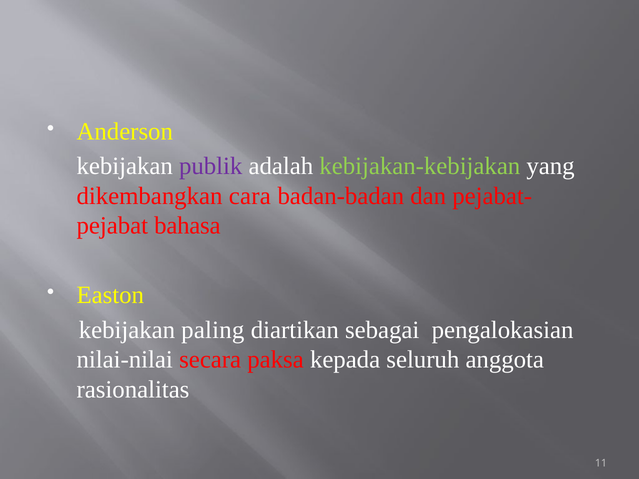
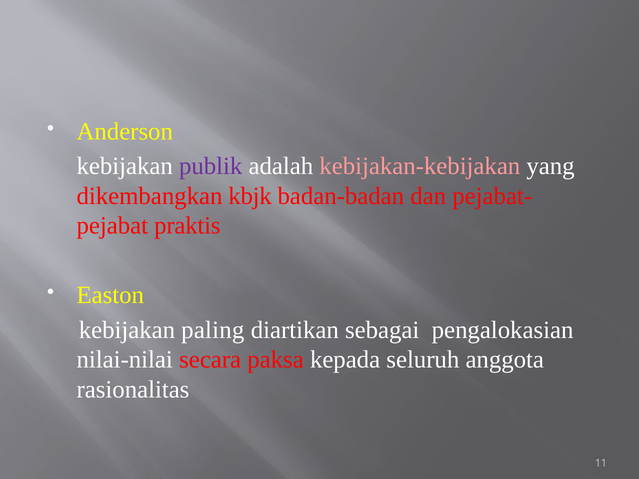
kebijakan-kebijakan colour: light green -> pink (420, 166)
cara: cara -> kbjk (250, 196)
bahasa: bahasa -> praktis (187, 226)
